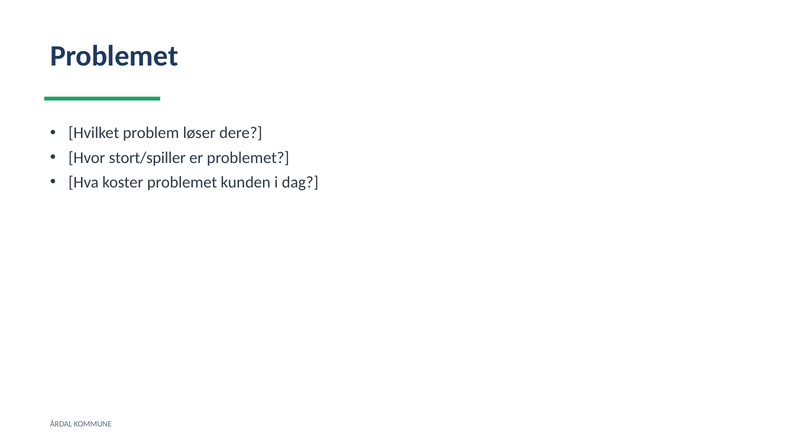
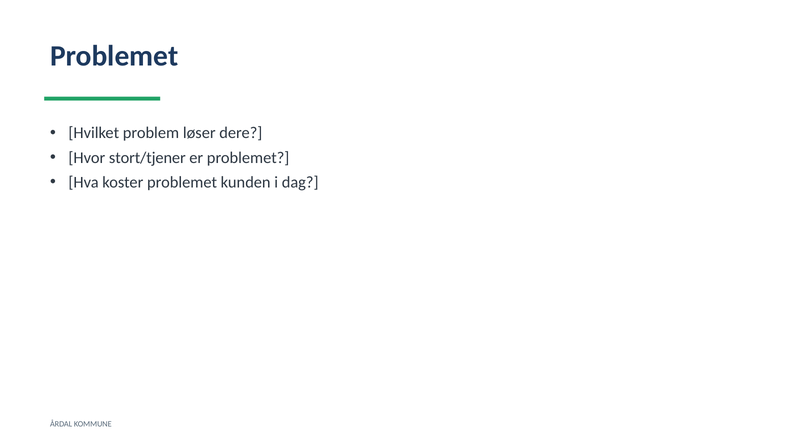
stort/spiller: stort/spiller -> stort/tjener (147, 158)
